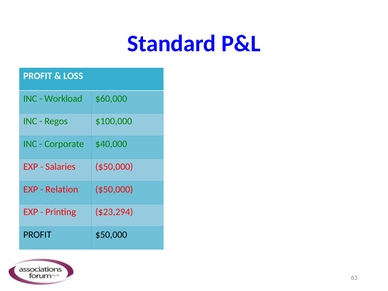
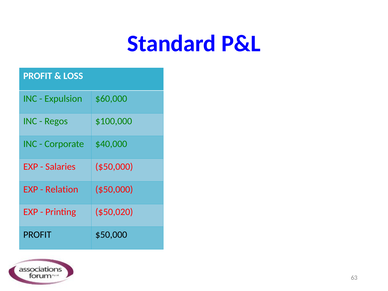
Workload: Workload -> Expulsion (63, 99)
$23,294: $23,294 -> $50,020 (114, 212)
